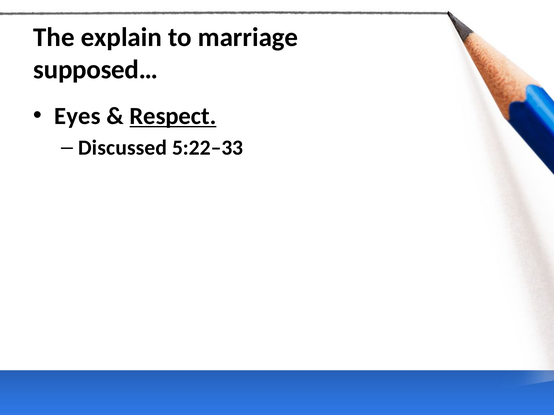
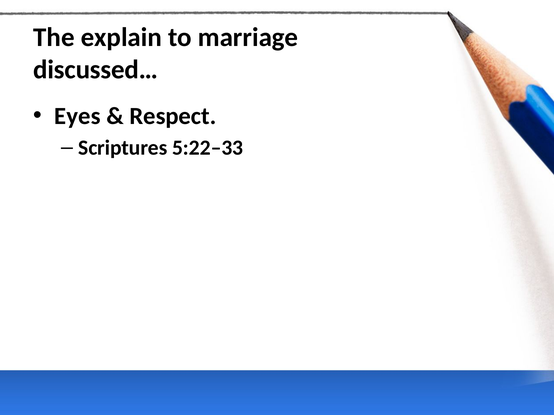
supposed…: supposed… -> discussed… (96, 70)
Respect underline: present -> none (173, 116)
Discussed: Discussed -> Scriptures (123, 148)
